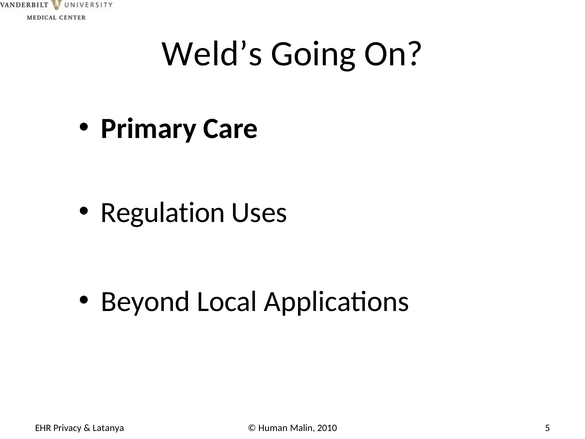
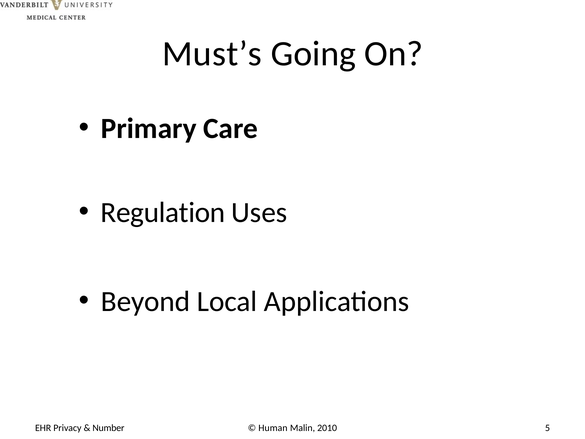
Weld’s: Weld’s -> Must’s (212, 54)
Latanya: Latanya -> Number (108, 428)
